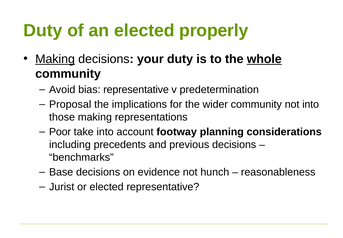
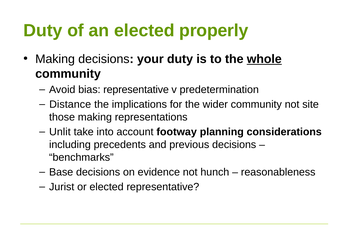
Making underline: present -> none (55, 59)
Proposal: Proposal -> Distance (70, 104)
not into: into -> site (311, 104)
Poor: Poor -> Unlit (60, 132)
